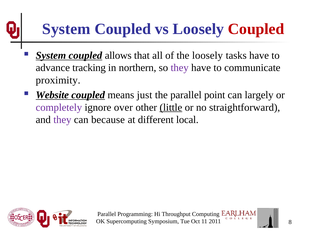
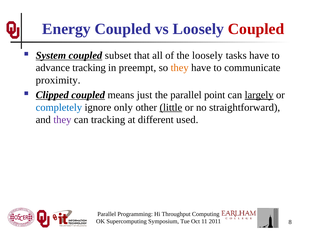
System: System -> Energy (66, 29)
allows: allows -> subset (118, 56)
northern: northern -> preempt (137, 68)
they colour: purple -> orange (180, 68)
Website: Website -> Clipped (52, 95)
largely underline: none -> present (259, 95)
completely colour: purple -> blue (59, 108)
over: over -> only (123, 108)
can because: because -> tracking (108, 120)
local: local -> used (187, 120)
